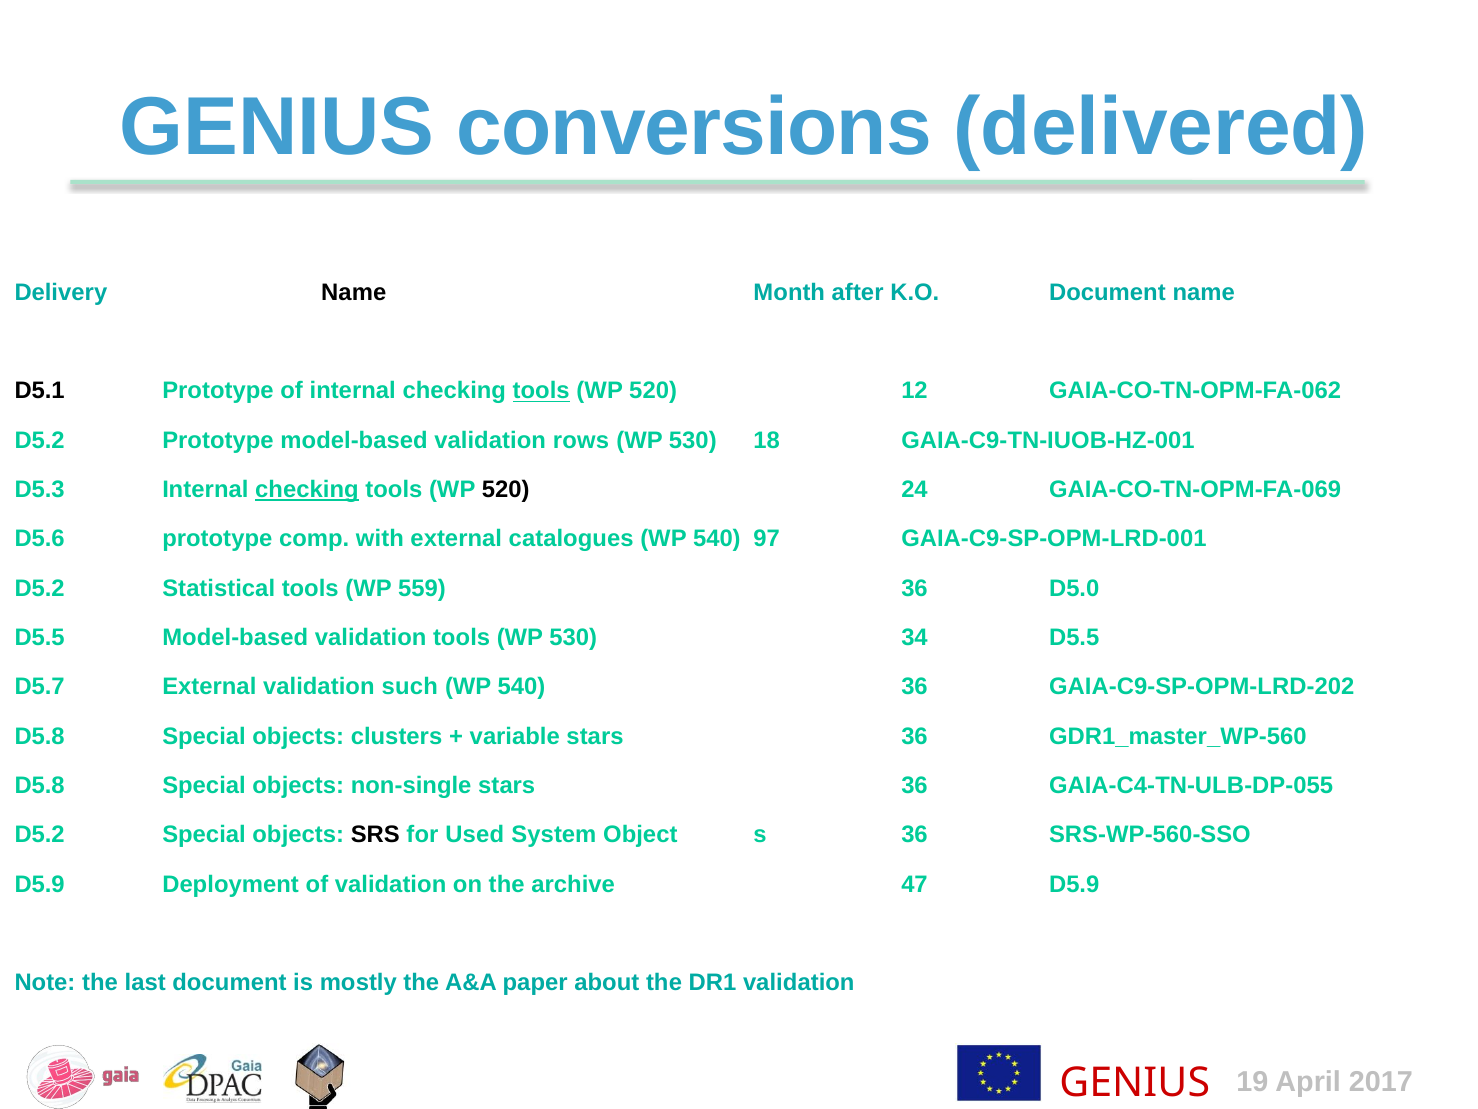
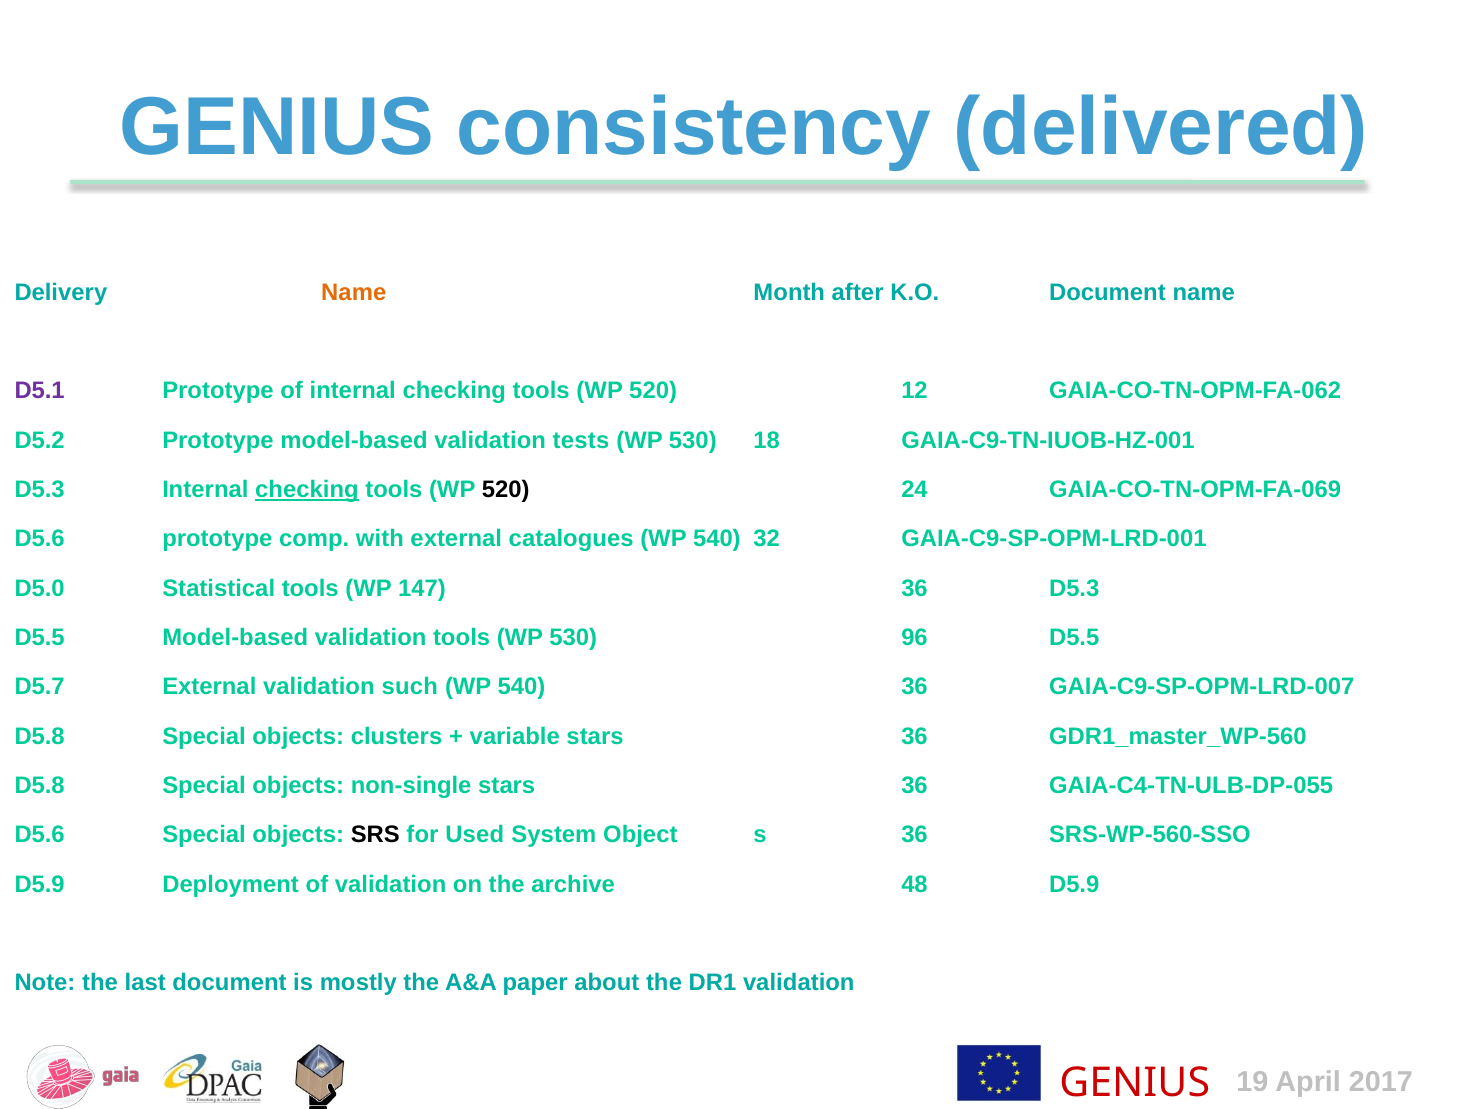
conversions: conversions -> consistency (694, 128)
Name colour: black -> orange (354, 292)
D5.1 colour: black -> purple (40, 391)
tools underline: present -> none (541, 391)
rows: rows -> tests (581, 440)
97: 97 -> 32 (767, 539)
D5.2: D5.2 -> D5.0 (40, 588)
559: 559 -> 147 (422, 588)
36 D5.0: D5.0 -> D5.3 (1074, 588)
34: 34 -> 96 (914, 637)
GAIA-C9-SP-OPM-LRD-202: GAIA-C9-SP-OPM-LRD-202 -> GAIA-C9-SP-OPM-LRD-007 (1202, 687)
D5.2: D5.2 -> D5.6 (40, 834)
47: 47 -> 48 (914, 884)
